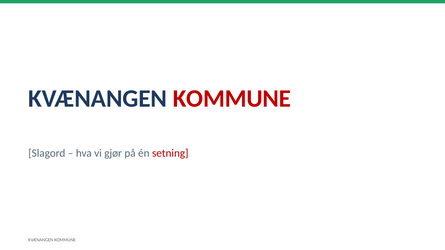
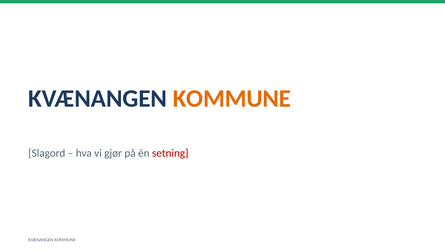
KOMMUNE colour: red -> orange (232, 99)
